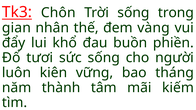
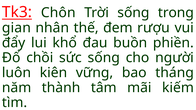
vàng: vàng -> rượu (154, 28)
tươi: tươi -> chồi (40, 58)
